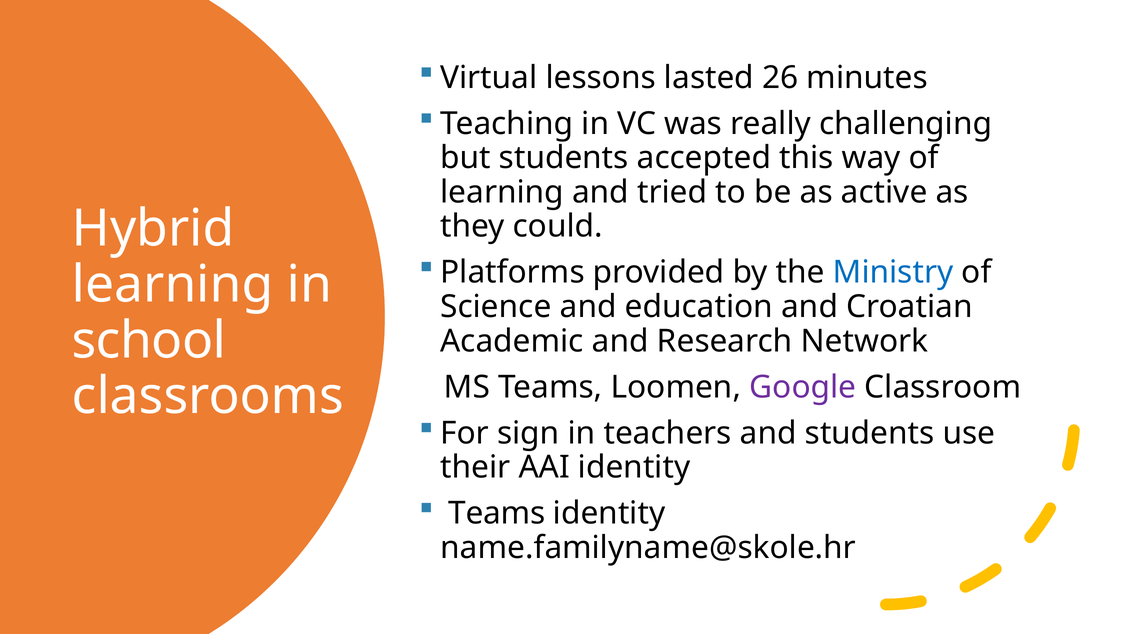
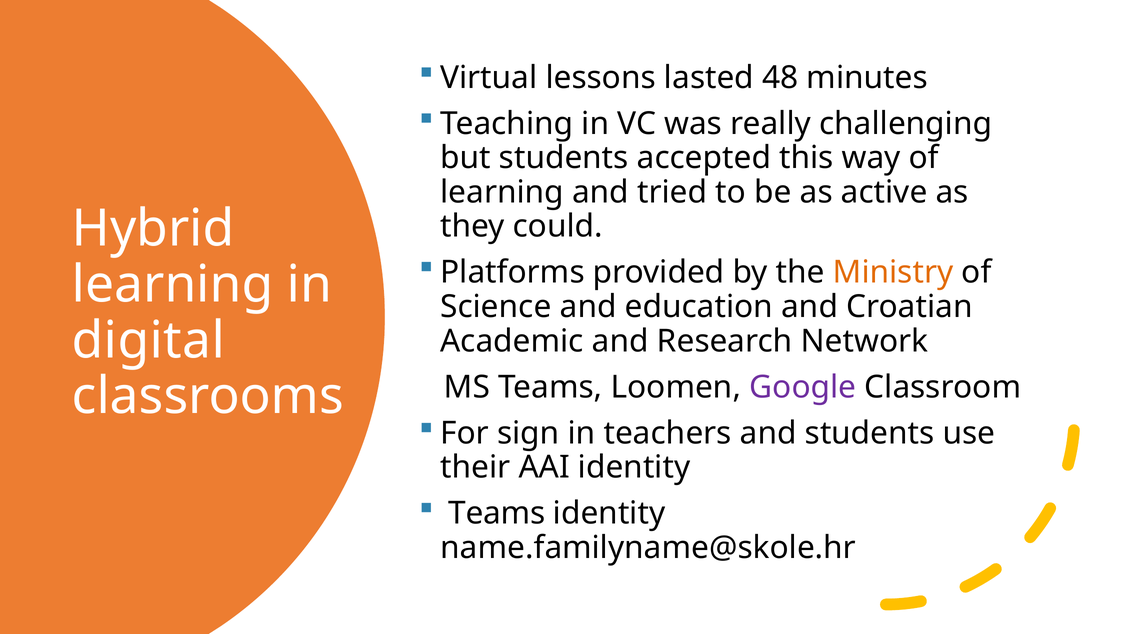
26: 26 -> 48 (780, 78)
Ministry colour: blue -> orange (893, 272)
school: school -> digital (148, 340)
